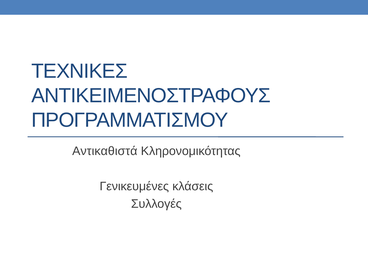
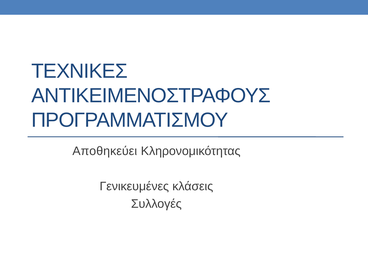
Αντικαθιστά: Αντικαθιστά -> Αποθηκεύει (105, 151)
